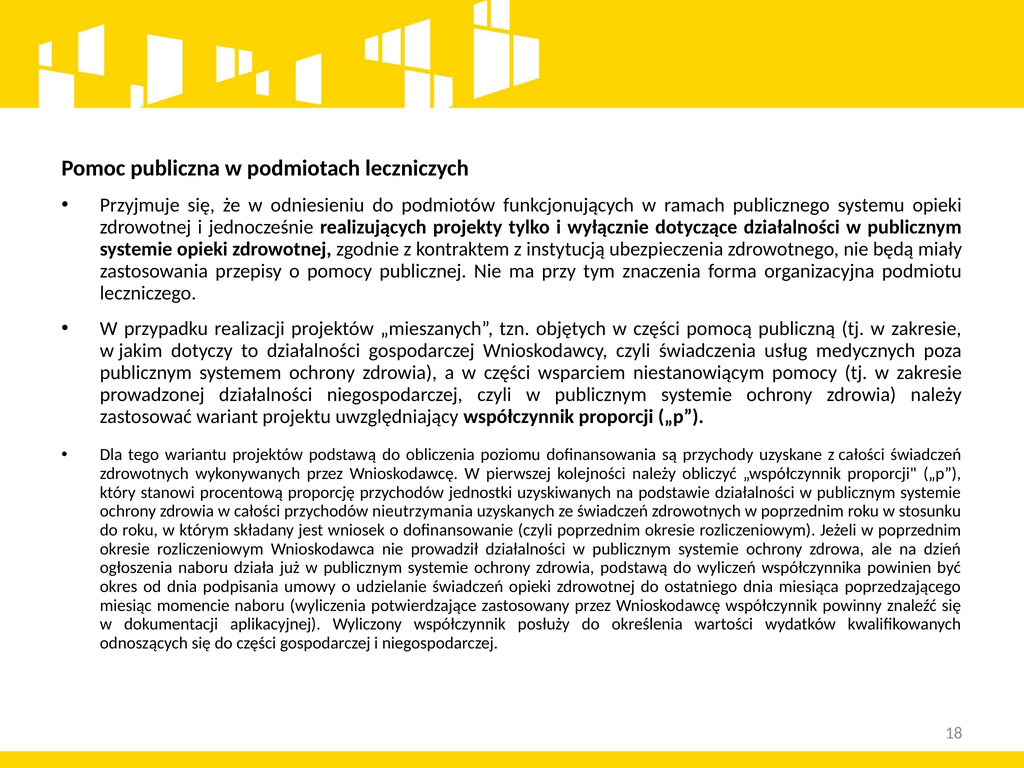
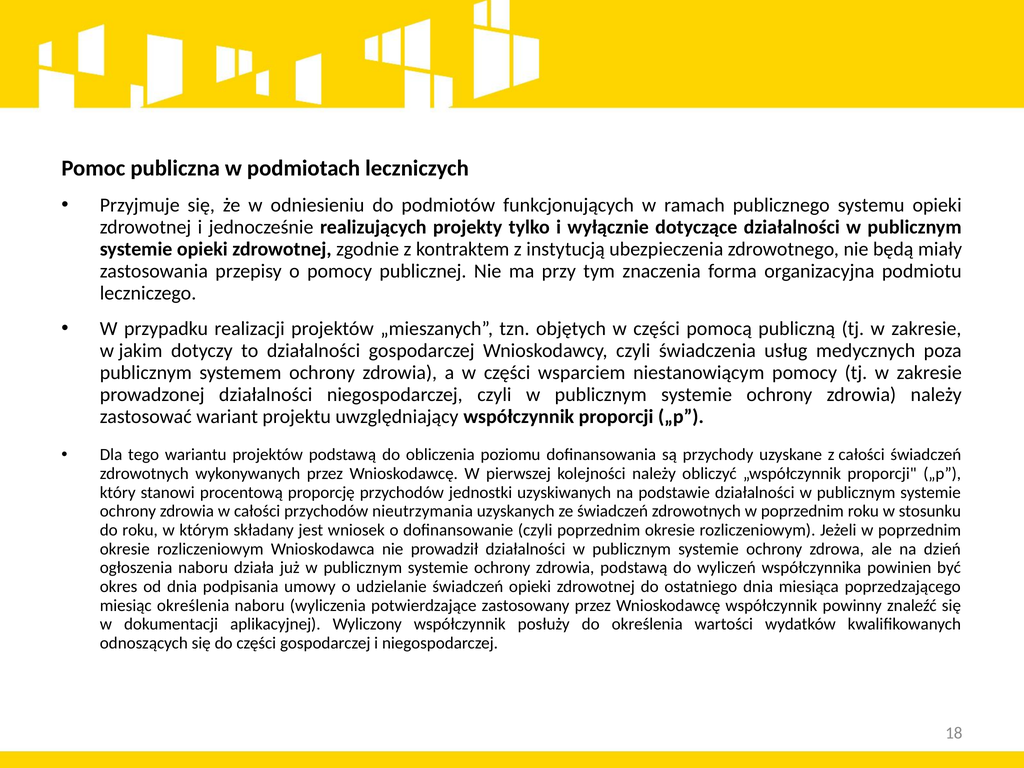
miesiąc momencie: momencie -> określenia (193, 605)
